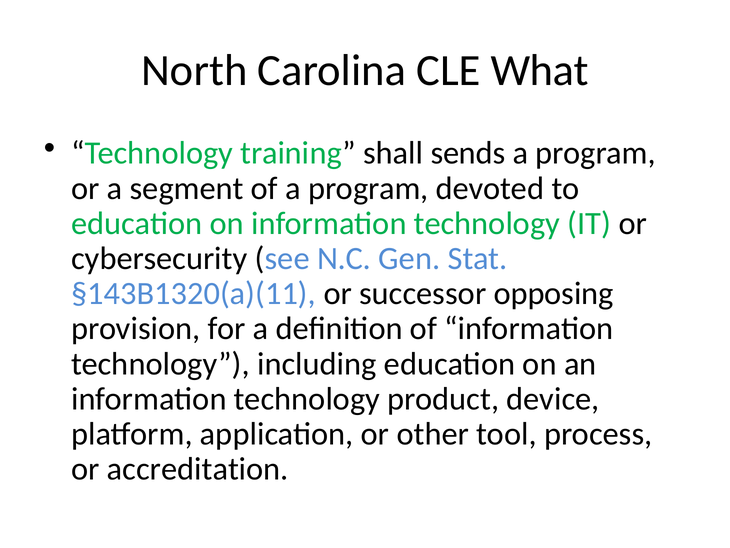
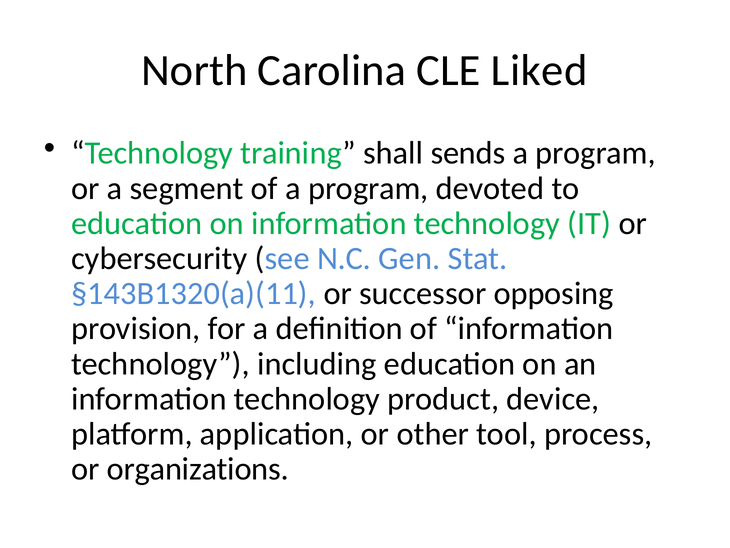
What: What -> Liked (539, 71)
accreditation: accreditation -> organizations (198, 469)
